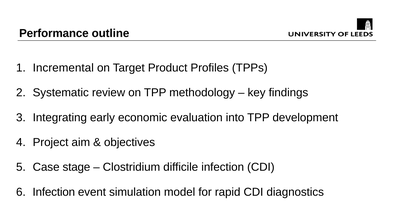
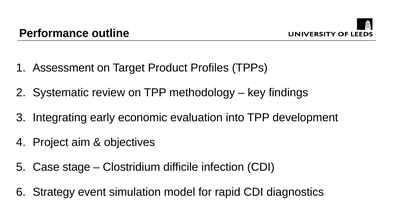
Incremental: Incremental -> Assessment (63, 68)
Infection: Infection -> Strategy (54, 192)
